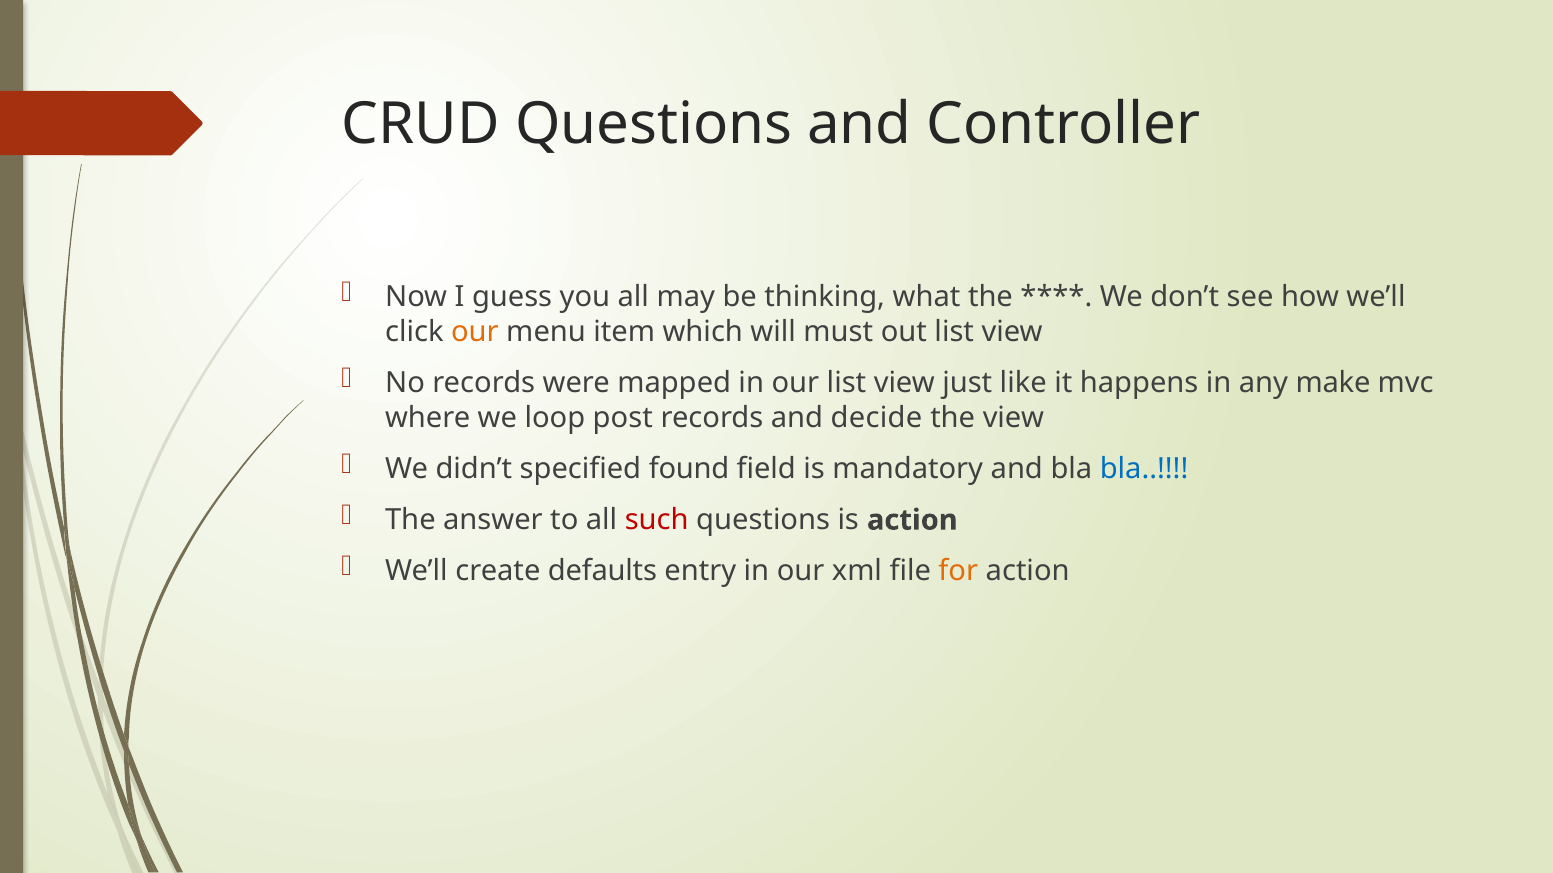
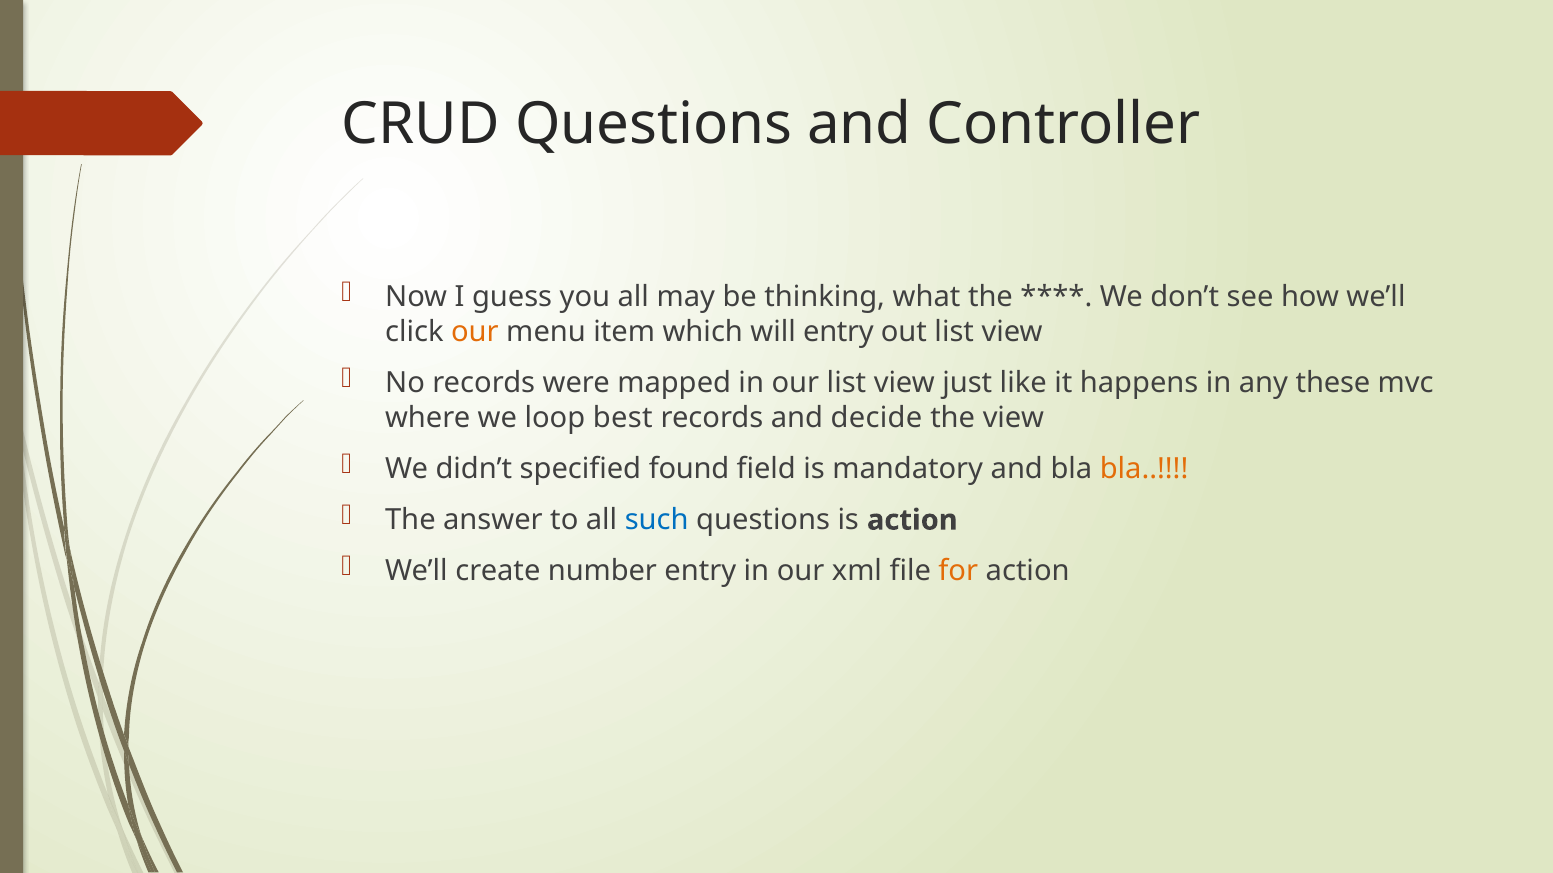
will must: must -> entry (838, 332)
make: make -> these (1333, 383)
post: post -> best (623, 418)
bla colour: blue -> orange (1144, 469)
such colour: red -> blue (657, 520)
defaults: defaults -> number (602, 572)
